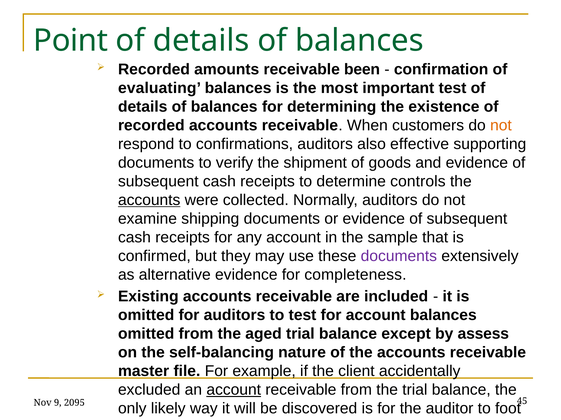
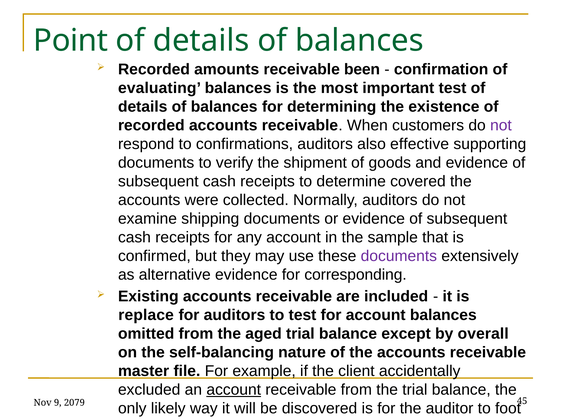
not colour: orange -> purple (501, 125)
controls: controls -> covered (418, 182)
accounts underline: present -> none (149, 200)
completeness: completeness -> corresponding (356, 275)
omitted: omitted -> replace (146, 316)
assess: assess -> overall (483, 334)
2095: 2095 -> 2079 (74, 403)
